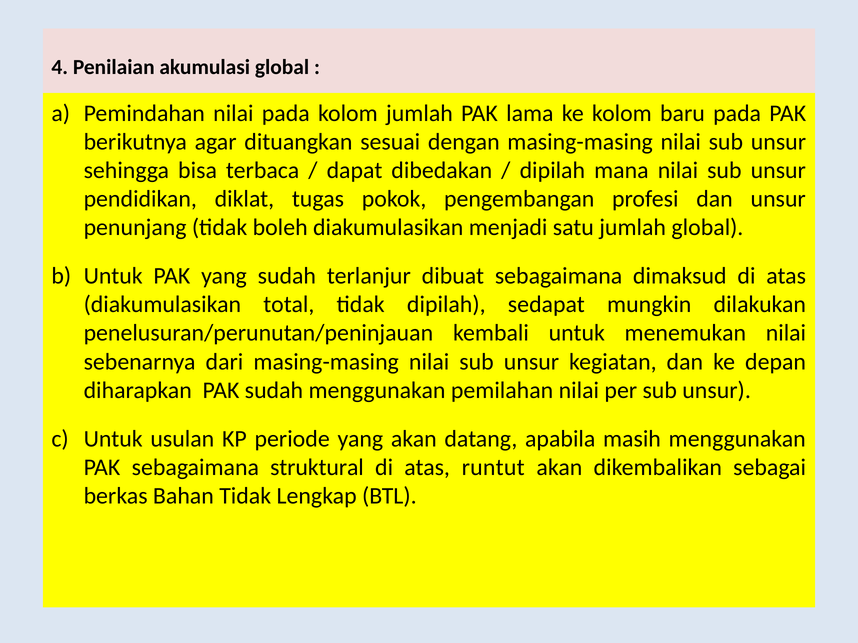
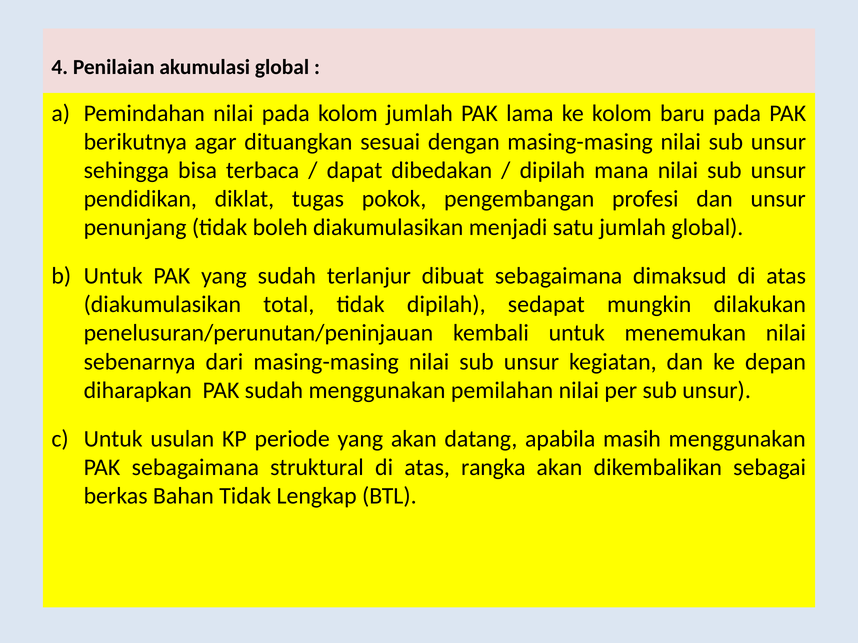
runtut: runtut -> rangka (493, 468)
